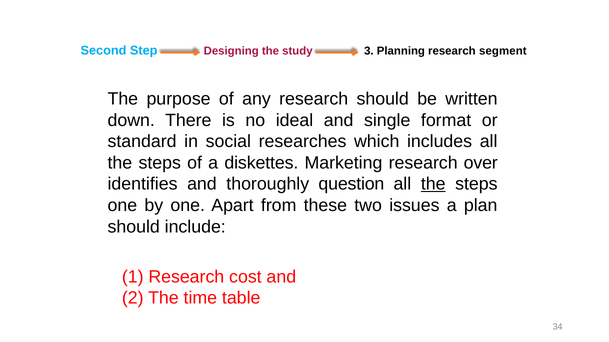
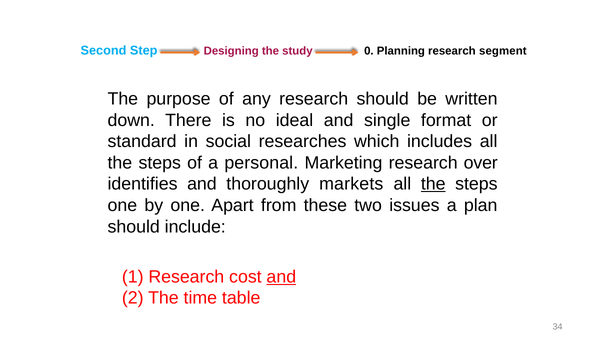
3: 3 -> 0 (369, 51)
diskettes: diskettes -> personal (261, 163)
question: question -> markets (351, 184)
and underline: none -> present (281, 277)
